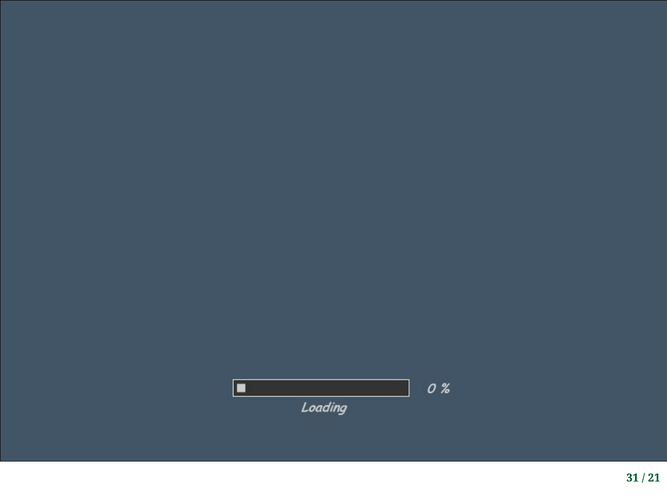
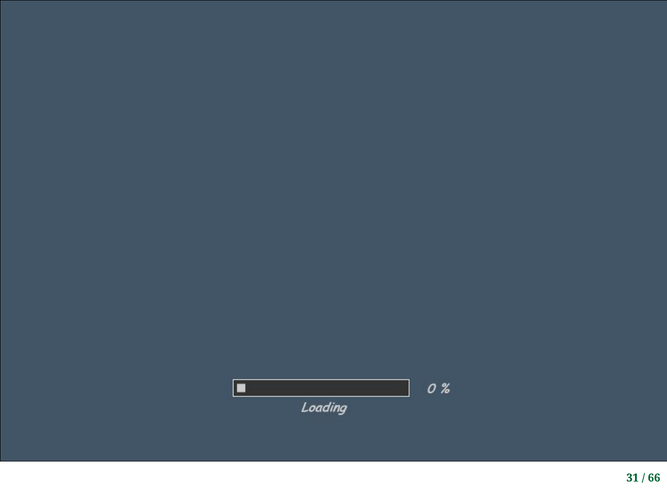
21: 21 -> 66 (654, 478)
